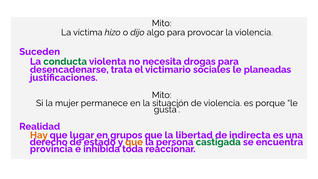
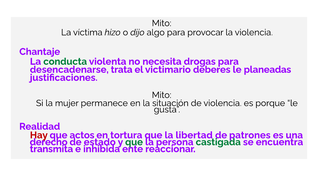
Suceden: Suceden -> Chantaje (40, 52)
sociales: sociales -> deberes (212, 70)
Hay colour: orange -> red (39, 135)
lugar: lugar -> actos (82, 135)
grupos: grupos -> tortura (126, 135)
indirecta: indirecta -> patrones (250, 135)
que colour: orange -> green (134, 142)
provincia: provincia -> transmita (51, 149)
toda: toda -> ente (133, 149)
